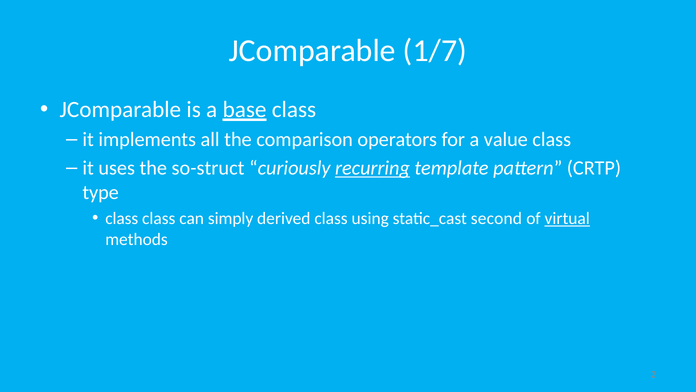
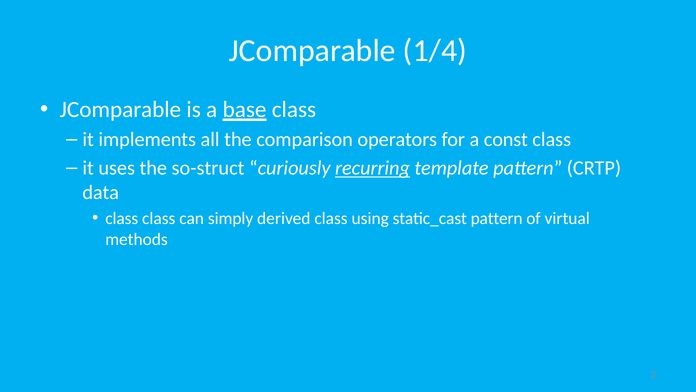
1/7: 1/7 -> 1/4 (435, 51)
value: value -> const (506, 139)
type: type -> data (101, 192)
static_cast second: second -> pattern (497, 218)
virtual underline: present -> none (567, 218)
